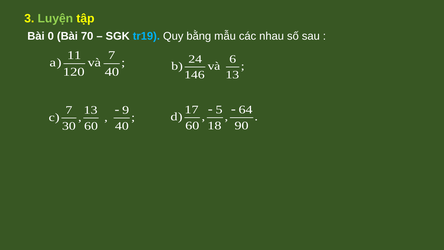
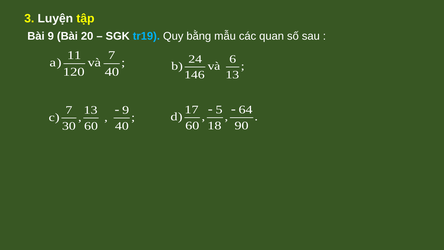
Luyện colour: light green -> white (55, 19)
Bài 0: 0 -> 9 (51, 36)
70: 70 -> 20 (87, 36)
nhau: nhau -> quan (272, 36)
